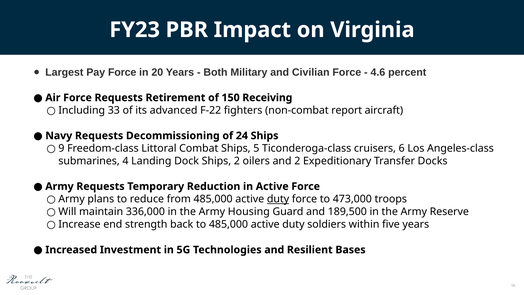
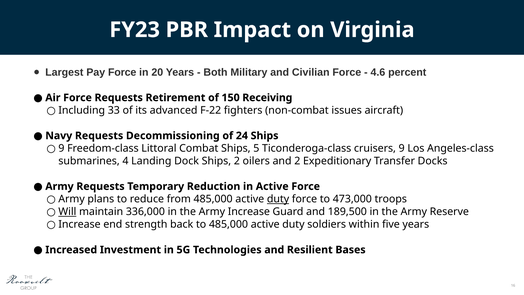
report: report -> issues (347, 110)
cruisers 6: 6 -> 9 (402, 148)
Will underline: none -> present (67, 212)
Army Housing: Housing -> Increase (249, 212)
